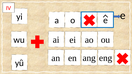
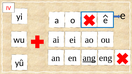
ang underline: none -> present (89, 58)
